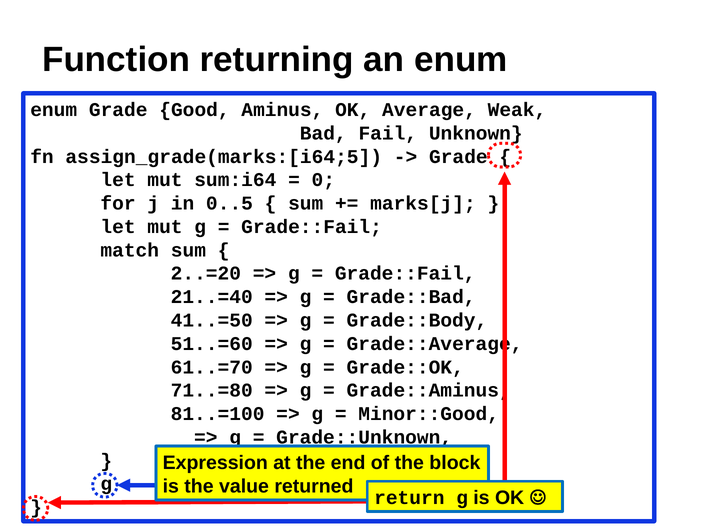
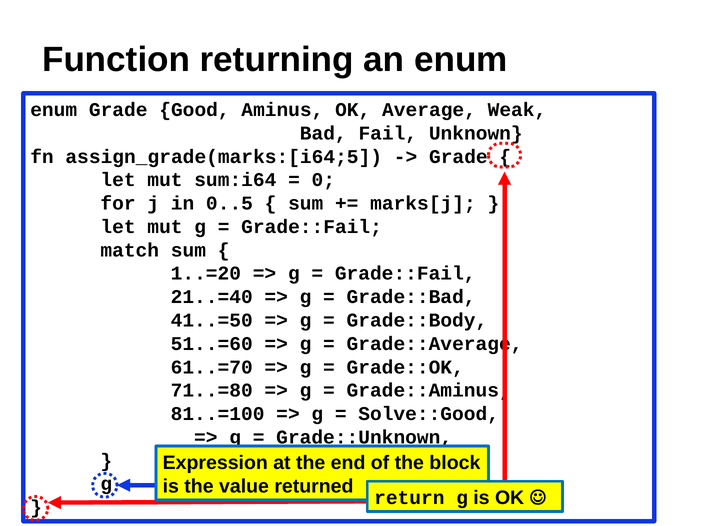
2..=20: 2..=20 -> 1..=20 (206, 274)
Minor::Good: Minor::Good -> Solve::Good (429, 414)
